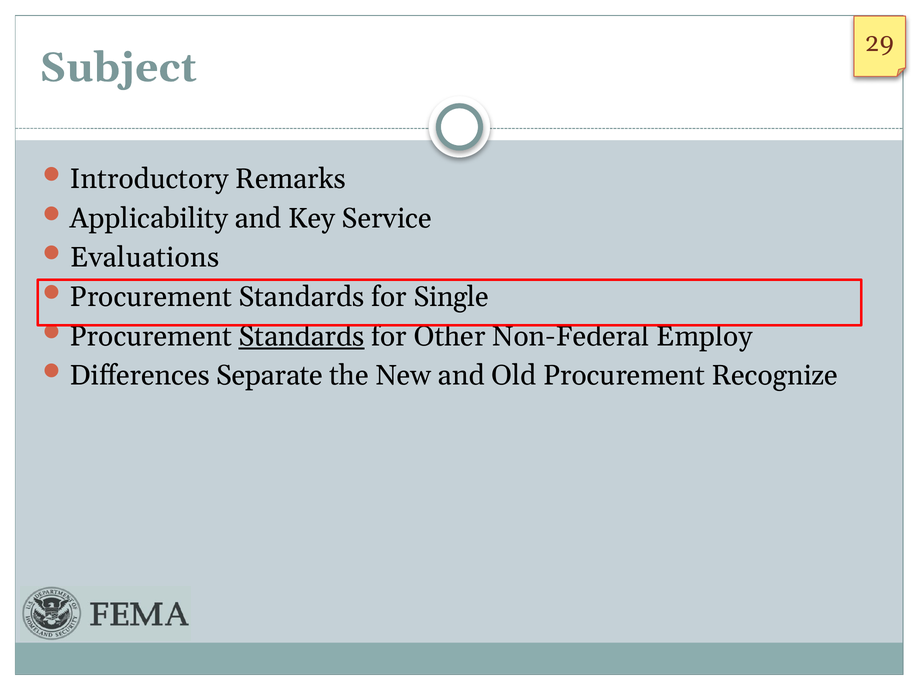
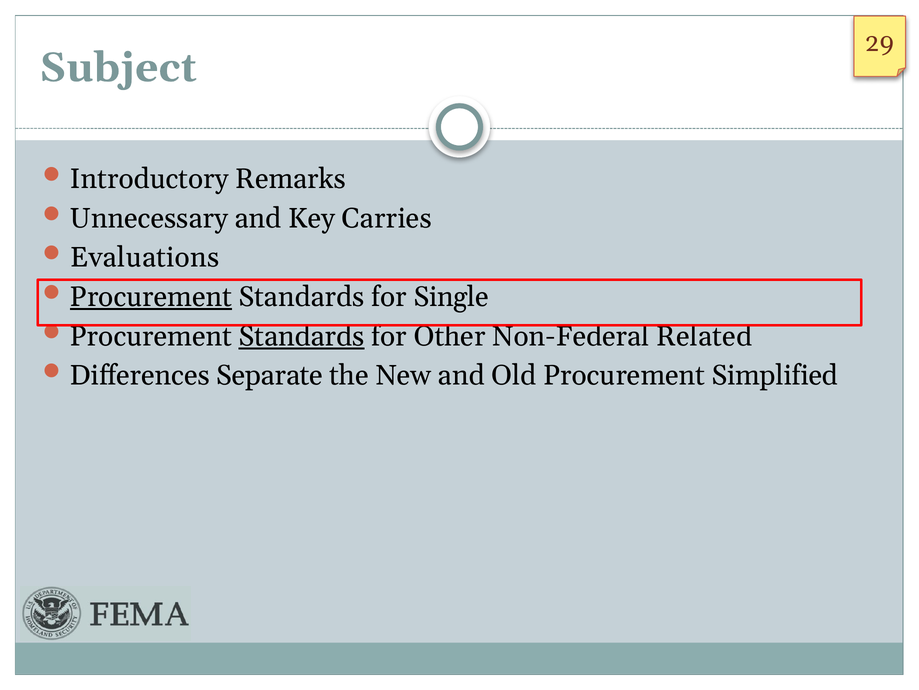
Applicability: Applicability -> Unnecessary (149, 218)
Service: Service -> Carries (387, 218)
Procurement underline: none -> present (151, 297)
Employ: Employ -> Related (704, 336)
Recognize: Recognize -> Simplified (775, 375)
